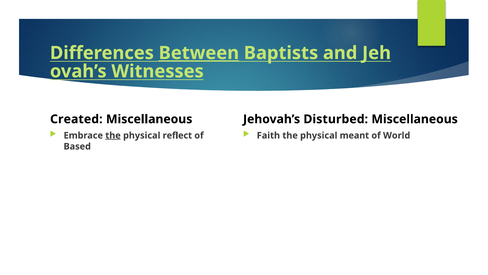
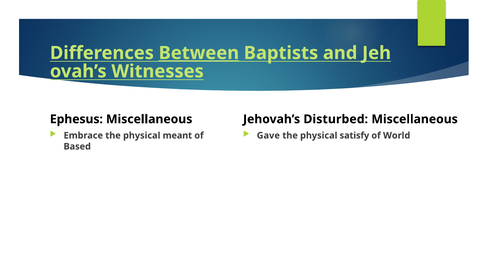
Created: Created -> Ephesus (76, 119)
the underline: present -> none (113, 135)
reflect: reflect -> meant (177, 135)
Faith: Faith -> Gave (268, 135)
meant: meant -> satisfy (354, 135)
